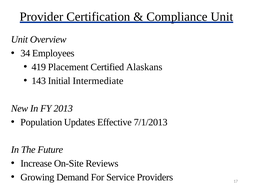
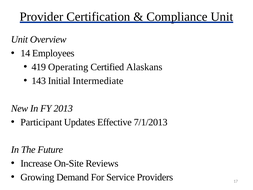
34: 34 -> 14 (25, 53)
Placement: Placement -> Operating (68, 67)
Population: Population -> Participant (41, 122)
